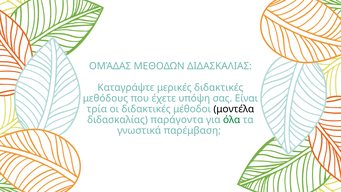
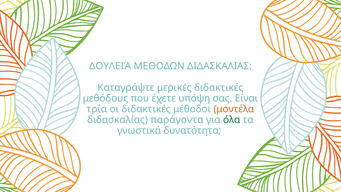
ΟΜΆΔΑΣ: ΟΜΆΔΑΣ -> ΔΟΥΛΕΙΆ (110, 66)
μοντέλα colour: black -> orange (234, 109)
παρέμβαση: παρέμβαση -> δυνατότητα (192, 130)
